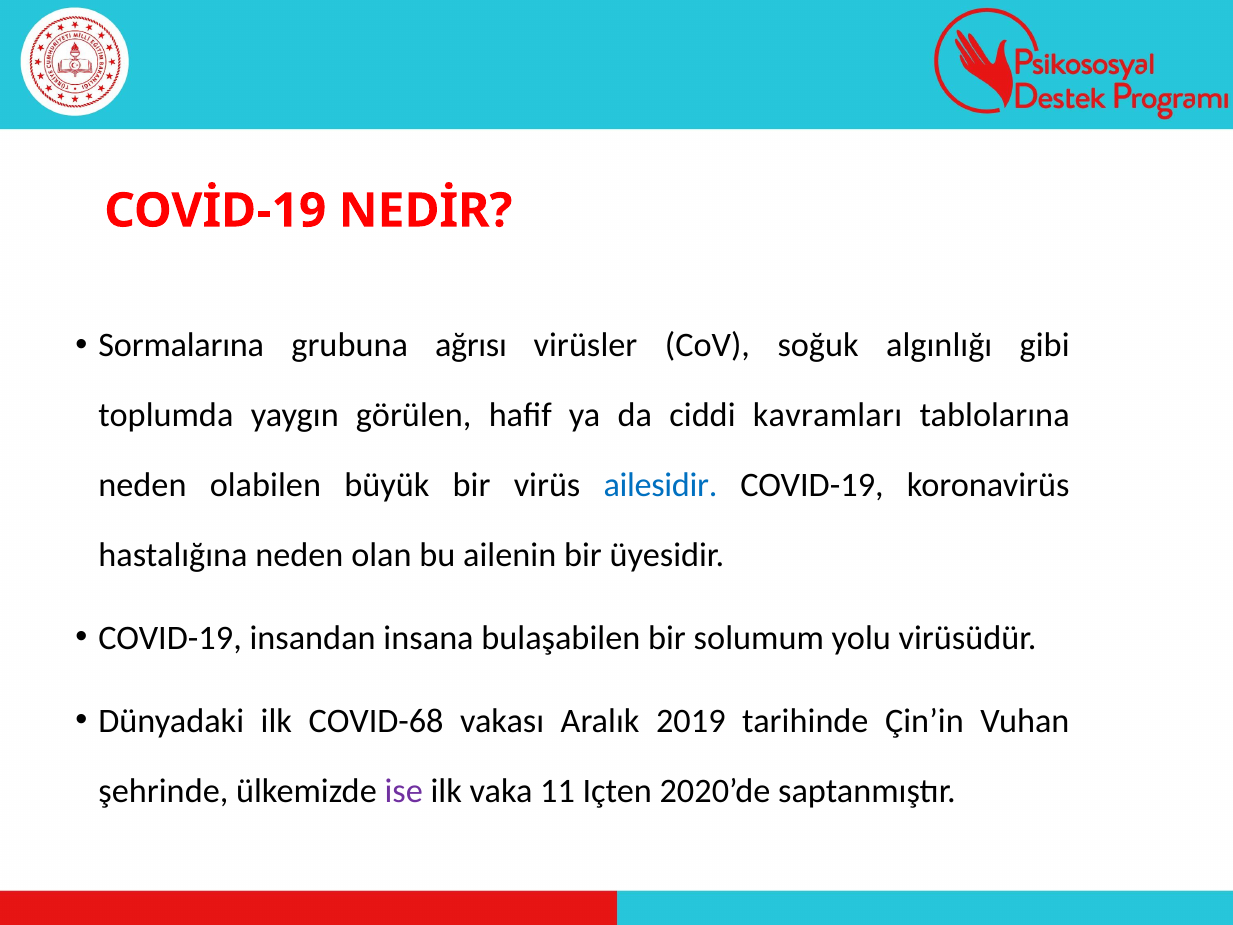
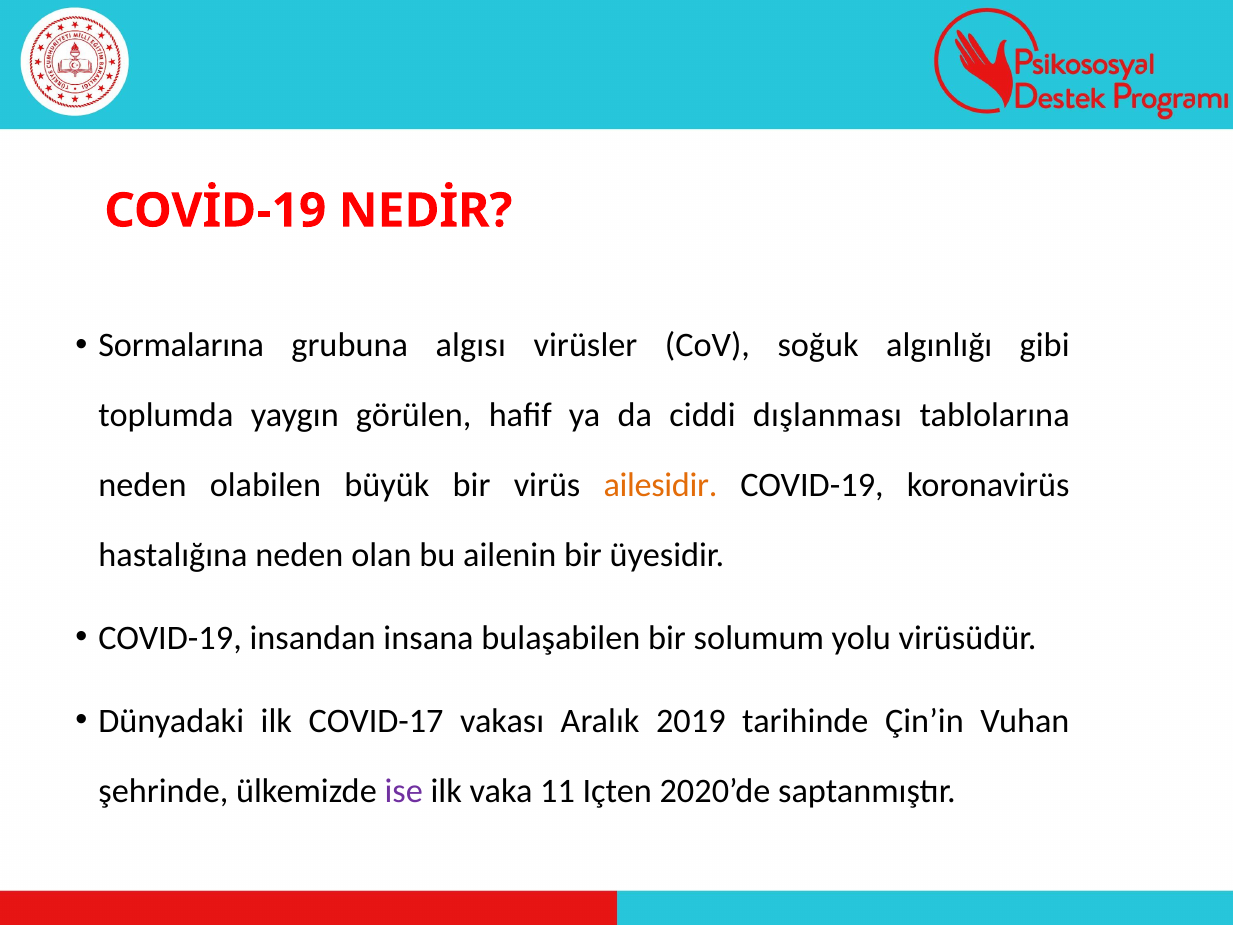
ağrısı: ağrısı -> algısı (471, 346)
kavramları: kavramları -> dışlanması (827, 416)
ailesidir colour: blue -> orange (660, 485)
COVID-68: COVID-68 -> COVID-17 (376, 721)
